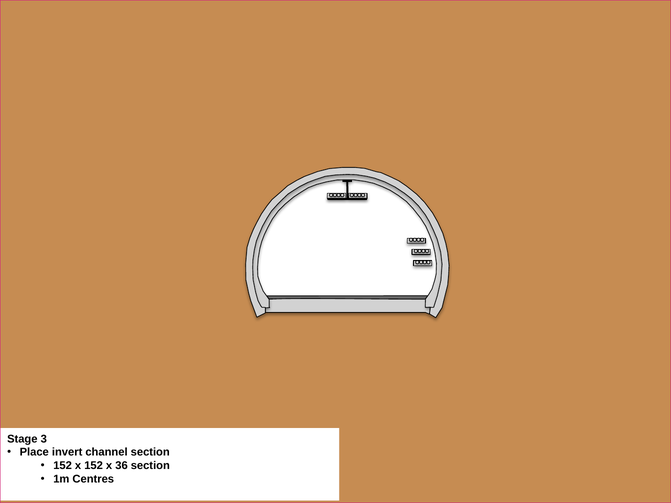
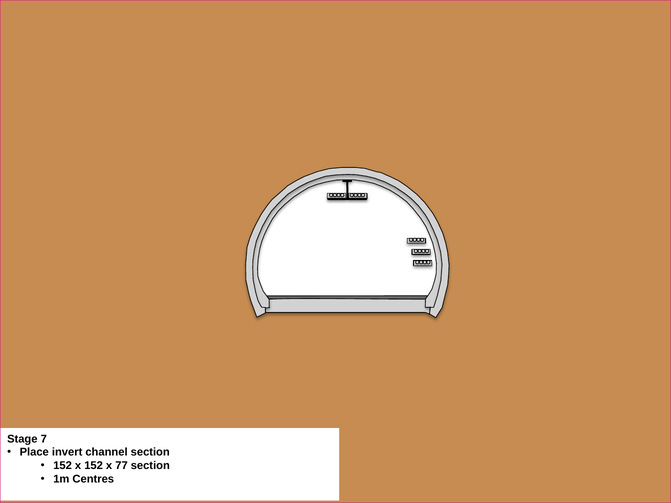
3: 3 -> 7 (44, 439)
36: 36 -> 77 (122, 466)
